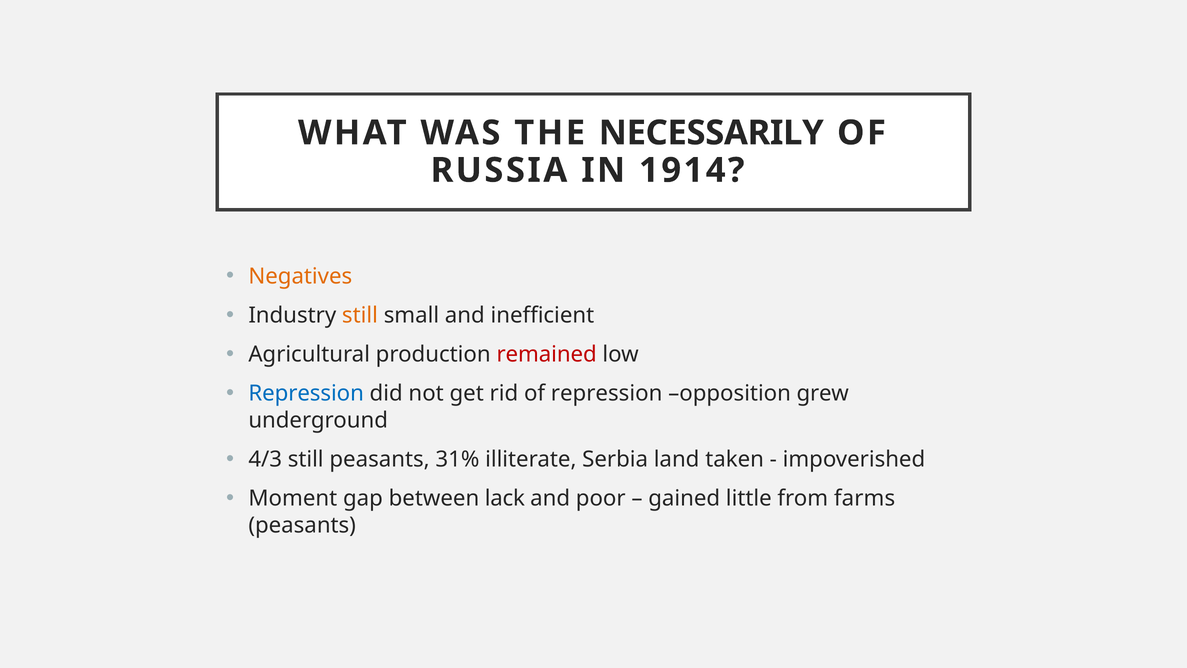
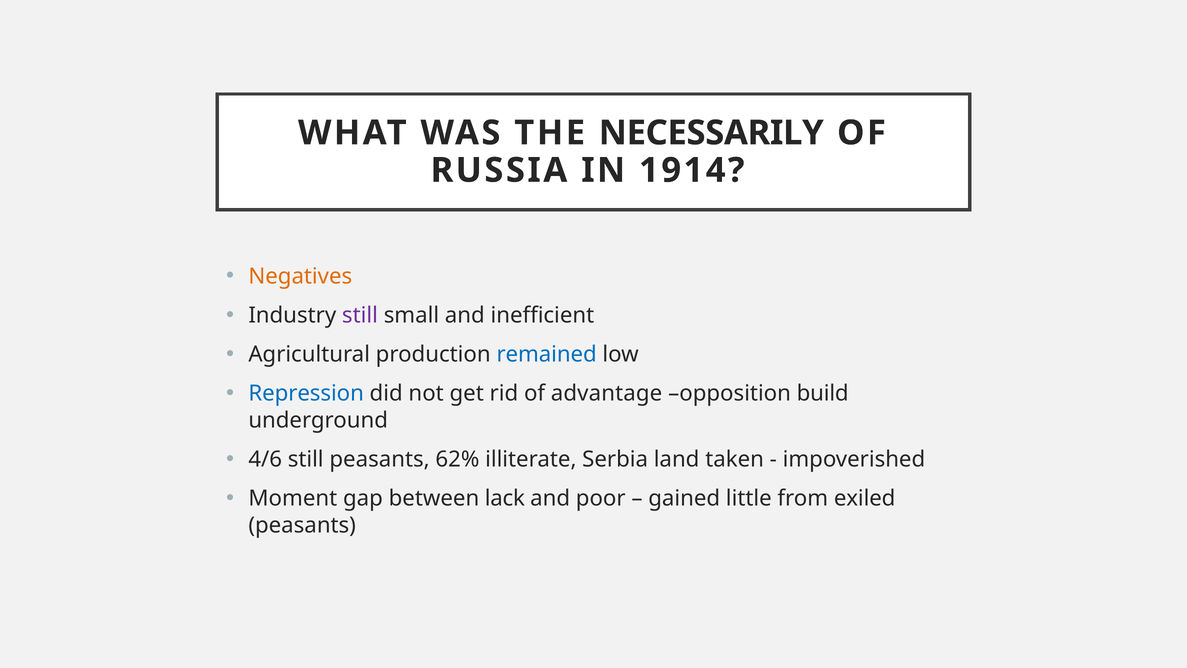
still colour: orange -> purple (360, 315)
remained colour: red -> blue (547, 354)
of repression: repression -> advantage (607, 393)
grew: grew -> build (823, 393)
4/3: 4/3 -> 4/6 (265, 459)
31%: 31% -> 62% (457, 459)
farms: farms -> exiled (865, 498)
